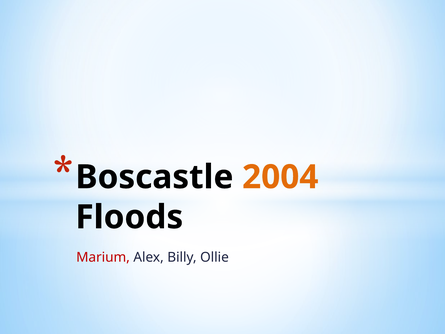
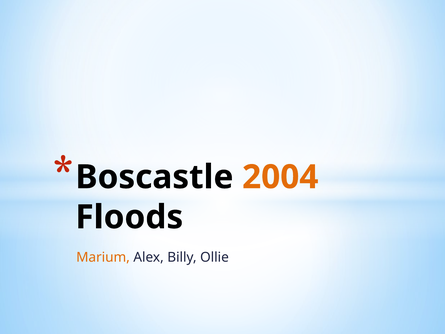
Marium colour: red -> orange (103, 257)
